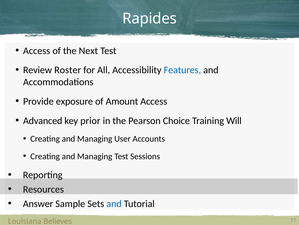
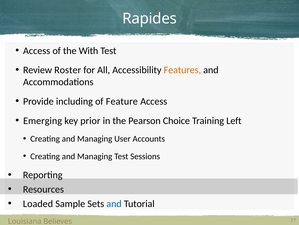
Next: Next -> With (88, 51)
Features colour: blue -> orange (182, 70)
exposure: exposure -> including (74, 101)
Amount: Amount -> Feature (122, 101)
Advanced: Advanced -> Emerging (43, 120)
Will: Will -> Left (234, 120)
Answer: Answer -> Loaded (38, 203)
